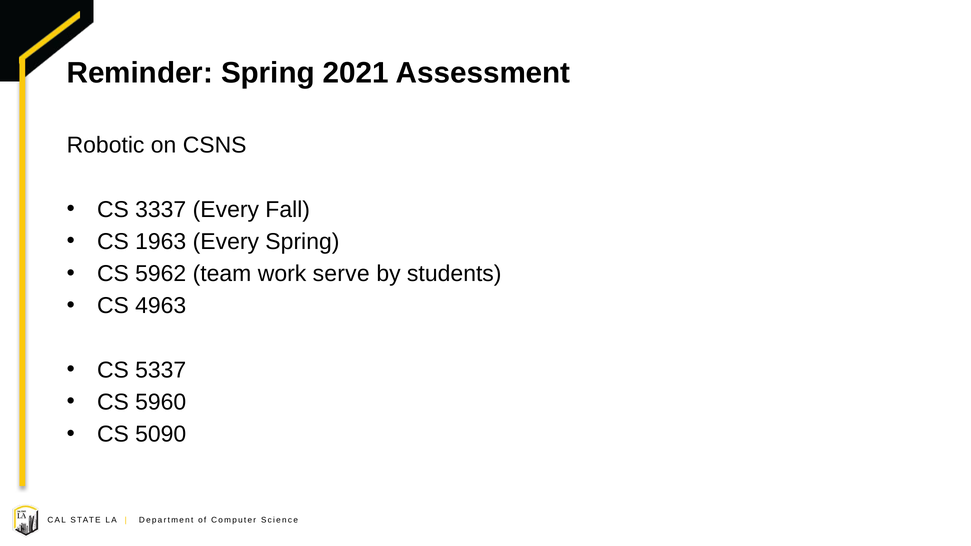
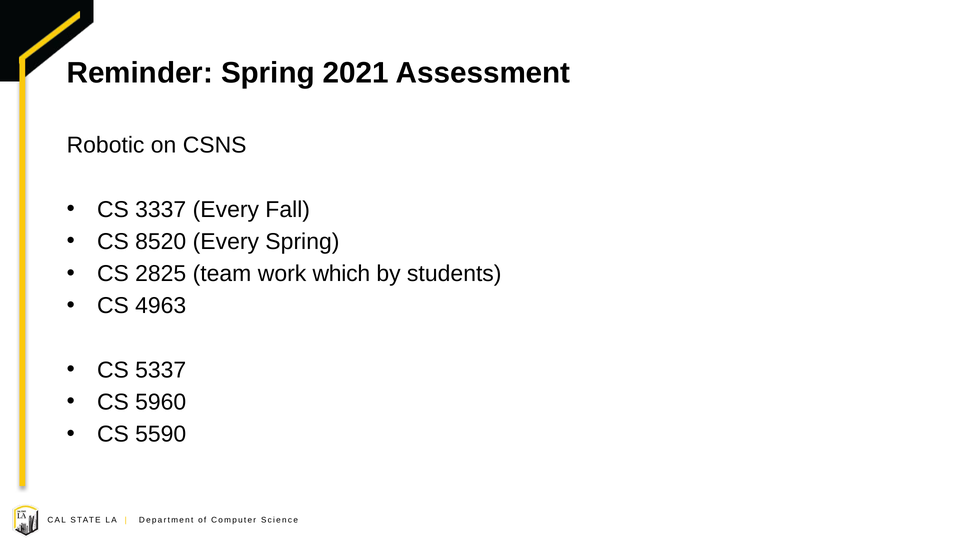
1963: 1963 -> 8520 (161, 242)
5962: 5962 -> 2825 (161, 274)
serve: serve -> which (341, 274)
5090: 5090 -> 5590 (161, 434)
